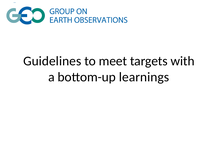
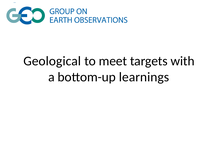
Guidelines: Guidelines -> Geological (52, 61)
